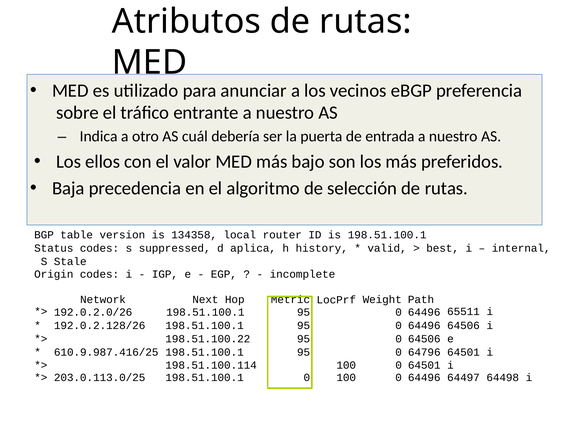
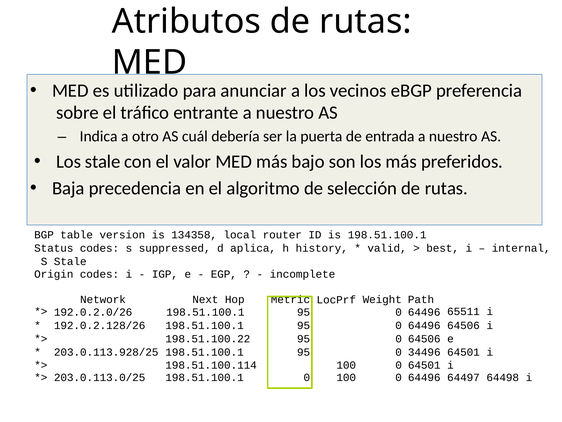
Los ellos: ellos -> stale (103, 162)
610.9.987.416/25: 610.9.987.416/25 -> 203.0.113.928/25 (106, 352)
64796: 64796 -> 34496 (424, 352)
